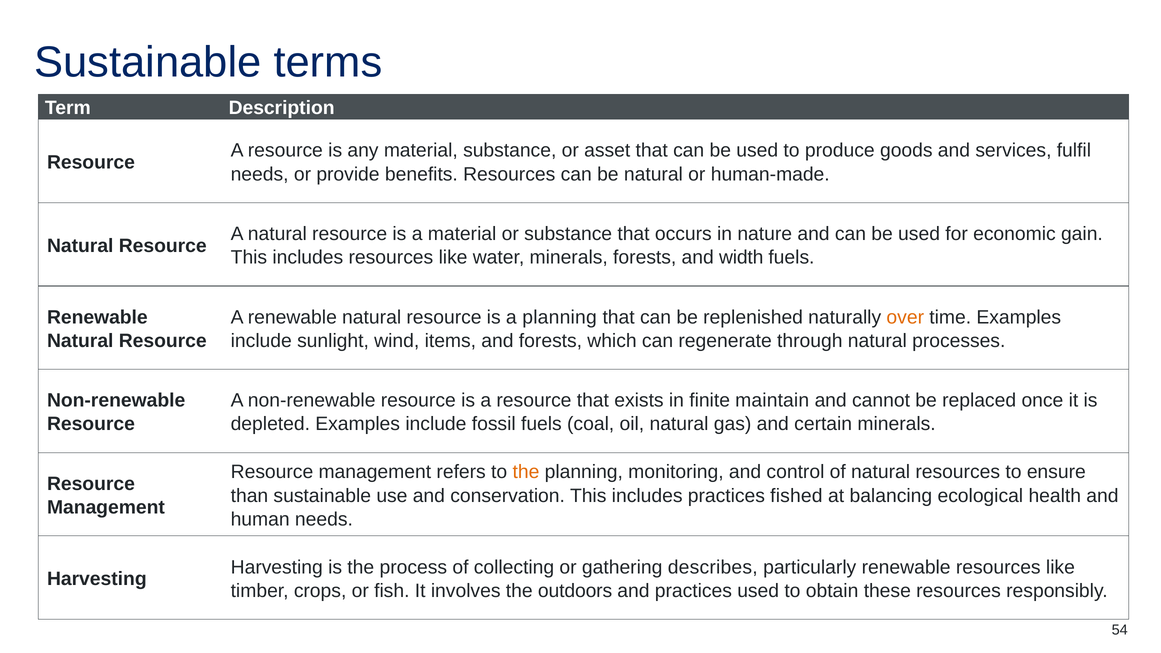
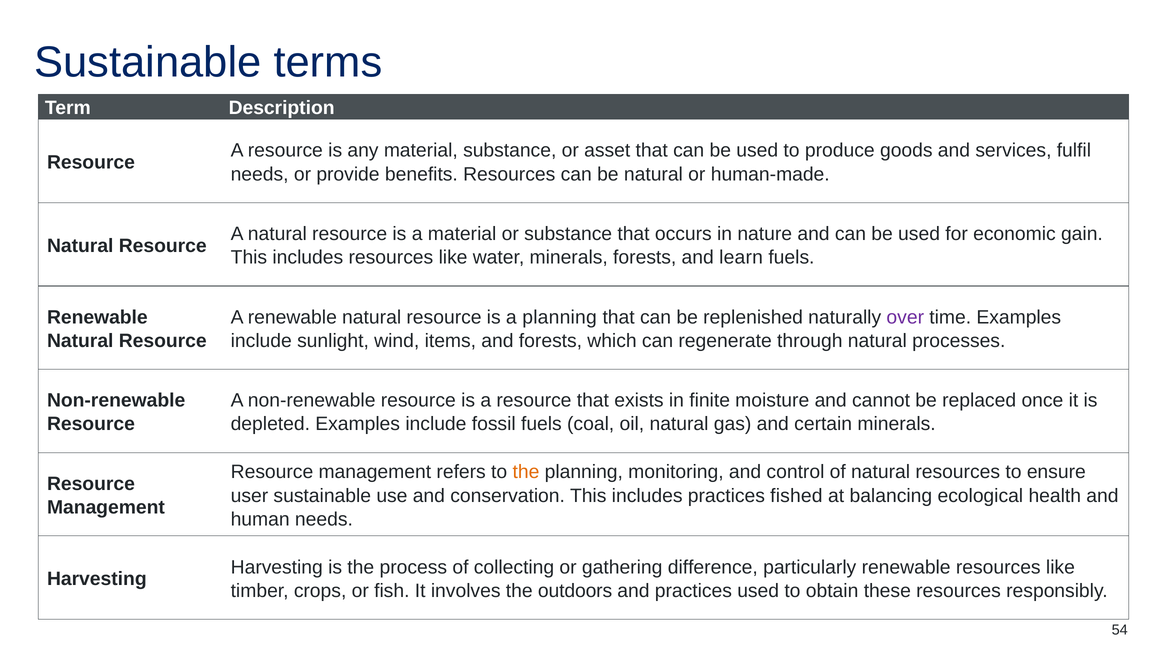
width: width -> learn (741, 257)
over colour: orange -> purple (905, 317)
maintain: maintain -> moisture (772, 401)
than: than -> user (249, 496)
describes: describes -> difference (713, 567)
